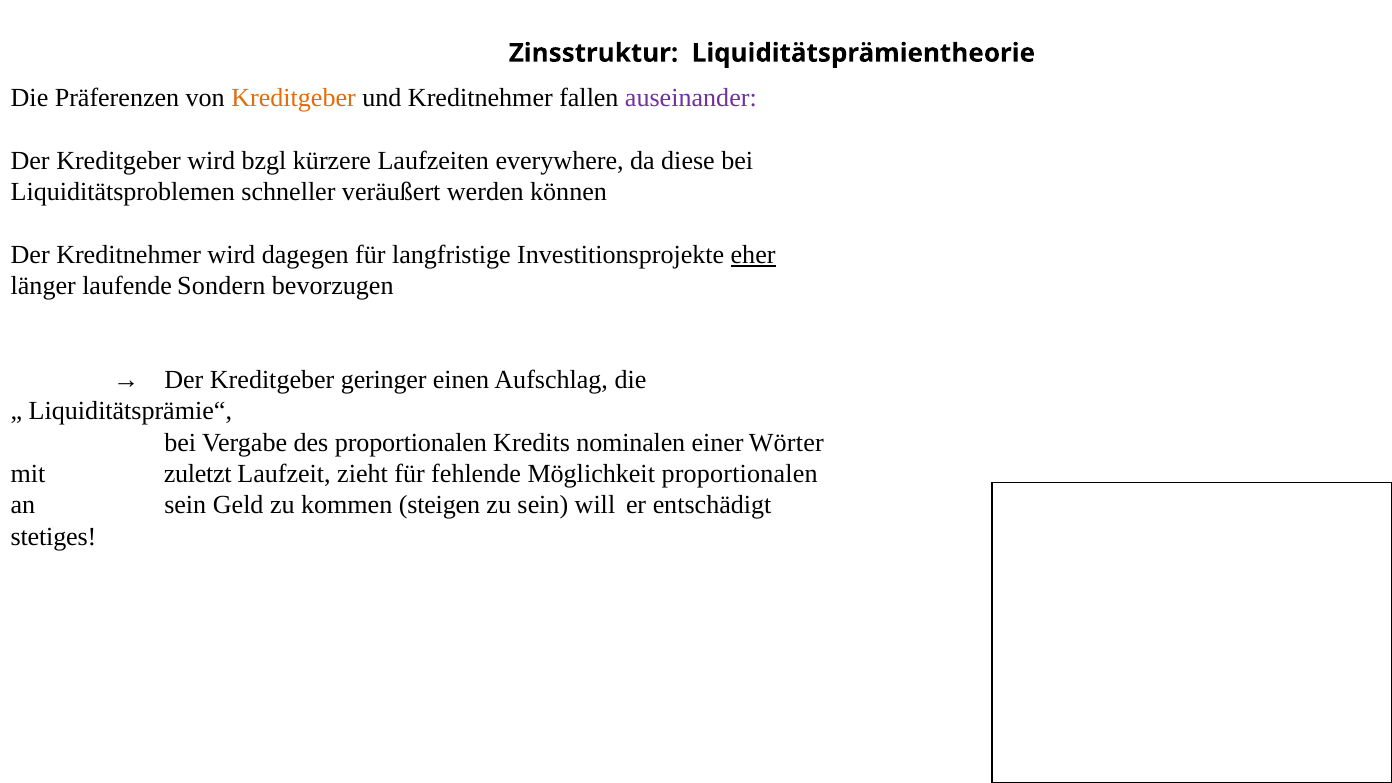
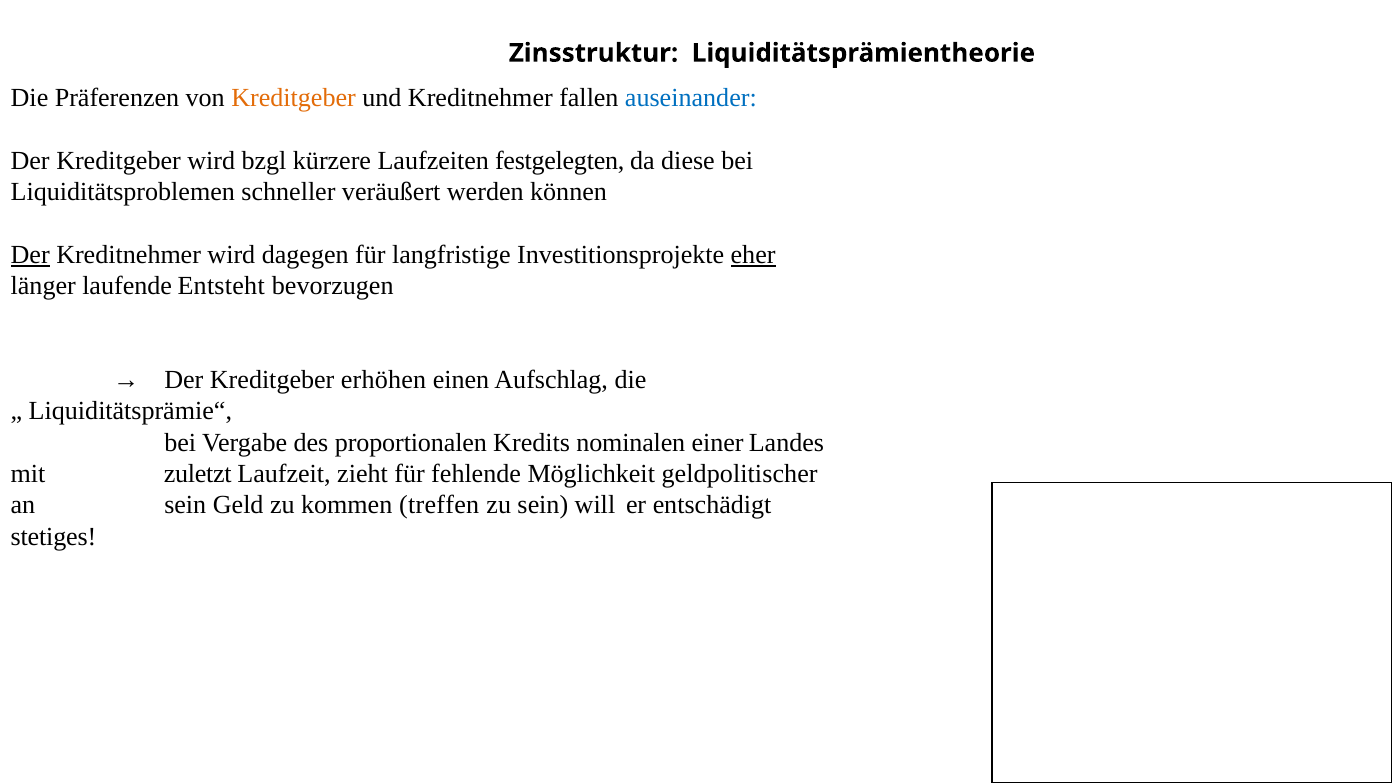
auseinander colour: purple -> blue (691, 98)
everywhere: everywhere -> festgelegten (560, 161)
Der underline: none -> present (30, 255)
Sondern: Sondern -> Entsteht (221, 286)
geringer: geringer -> erhöhen (384, 380)
Wörter: Wörter -> Landes (786, 443)
Möglichkeit proportionalen: proportionalen -> geldpolitischer (740, 474)
steigen: steigen -> treffen (439, 505)
